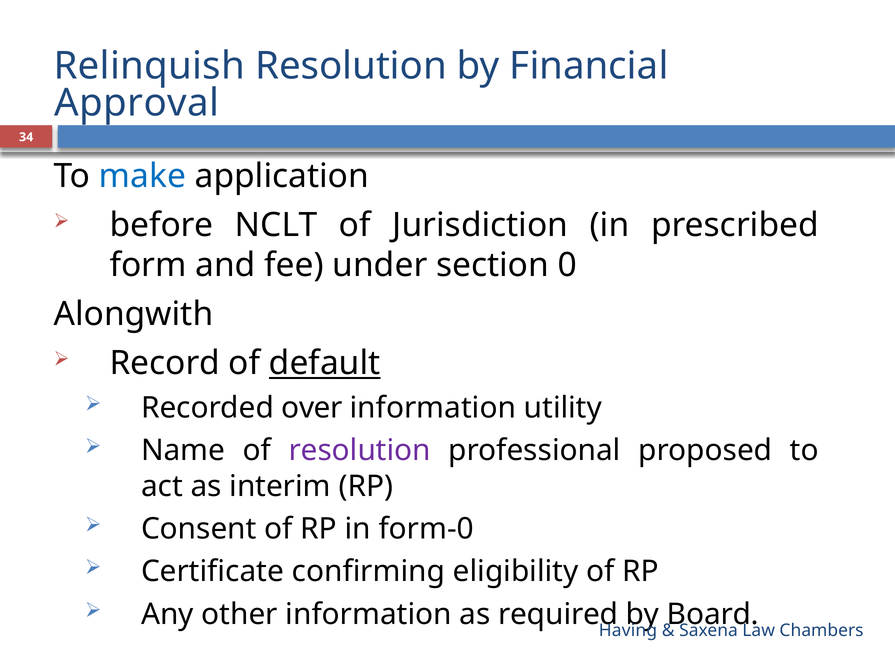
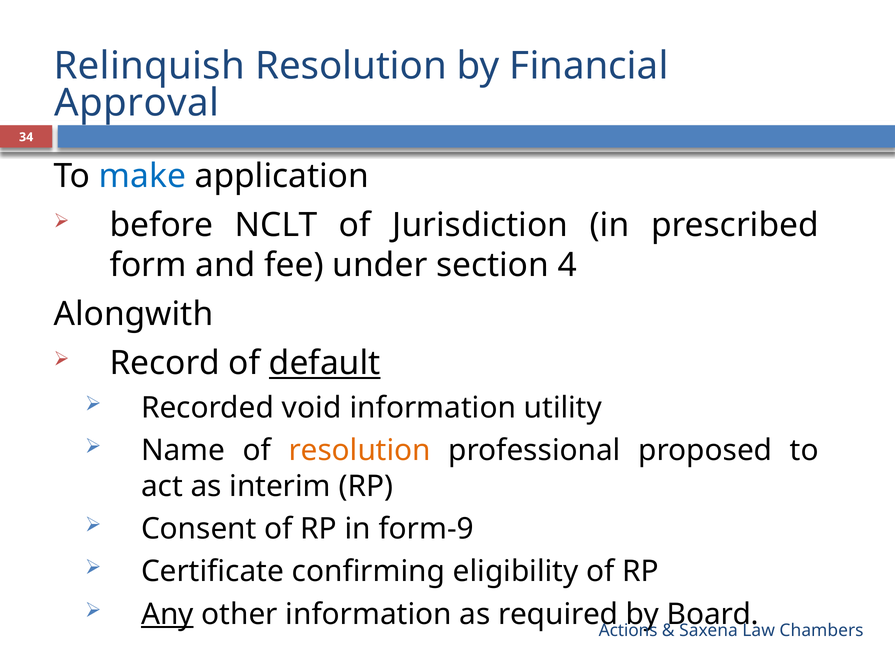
0: 0 -> 4 (567, 265)
over: over -> void (312, 408)
resolution colour: purple -> orange (360, 451)
form-0: form-0 -> form-9 (426, 529)
Any underline: none -> present (167, 614)
Having: Having -> Actions (628, 631)
